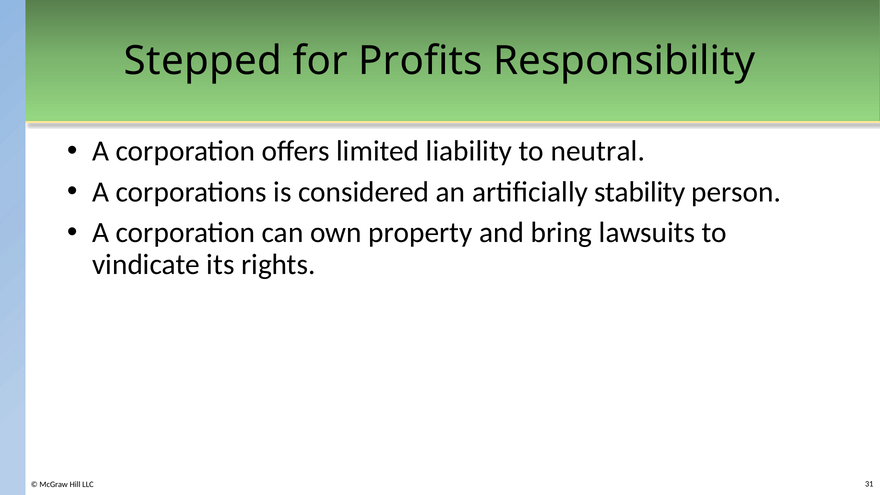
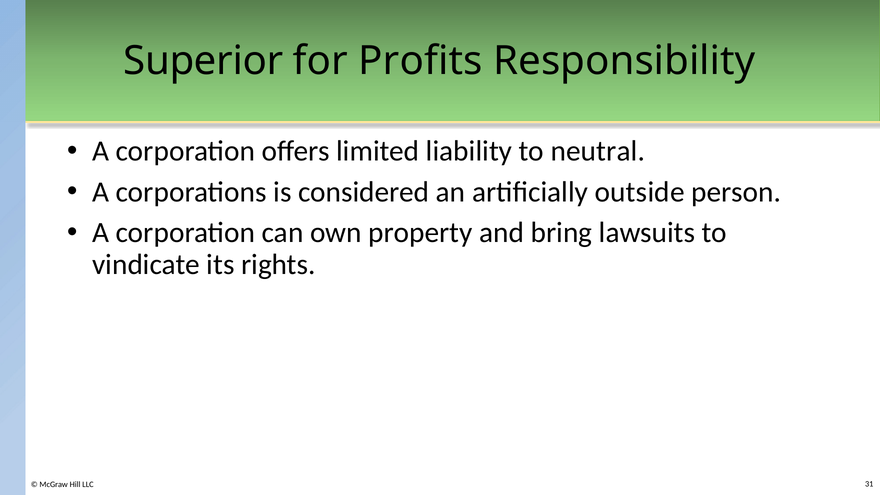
Stepped: Stepped -> Superior (203, 61)
stability: stability -> outside (640, 192)
